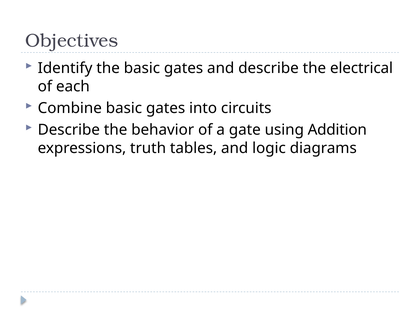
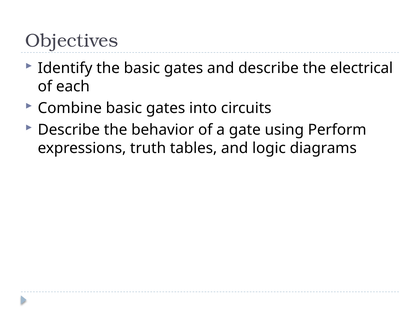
Addition: Addition -> Perform (337, 130)
